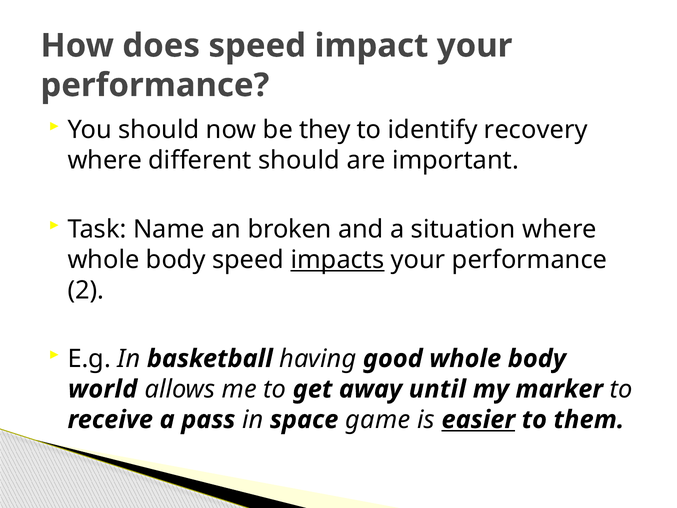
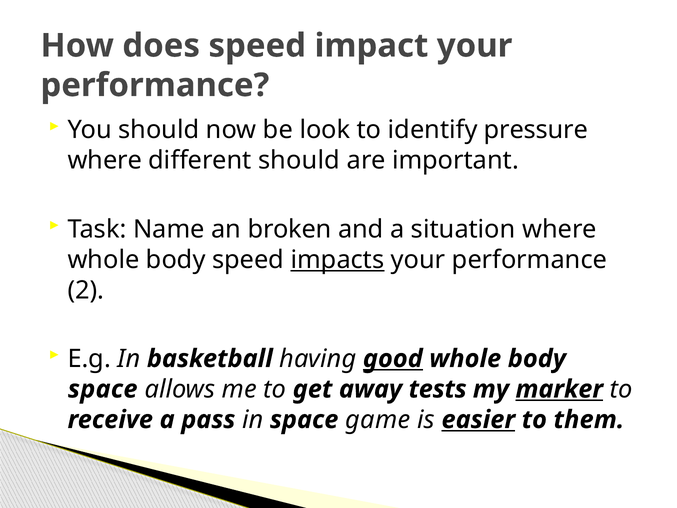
they: they -> look (325, 130)
recovery: recovery -> pressure (536, 130)
good underline: none -> present (393, 359)
world: world -> space (103, 389)
until: until -> tests (438, 389)
marker underline: none -> present (559, 389)
